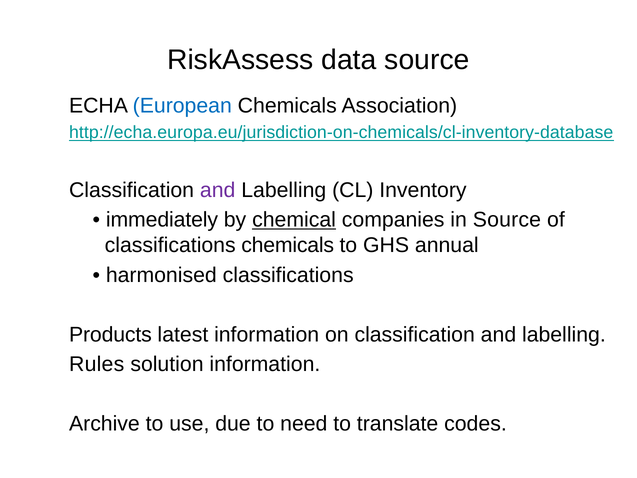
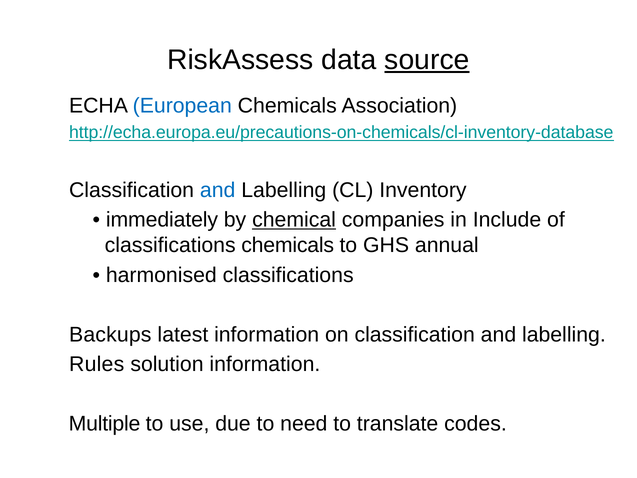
source underline: none -> present (427, 60)
http://echa.europa.eu/jurisdiction-on-chemicals/cl-inventory-database: http://echa.europa.eu/jurisdiction-on-chemicals/cl-inventory-database -> http://echa.europa.eu/precautions-on-chemicals/cl-inventory-database (341, 132)
and colour: purple -> blue (218, 190)
in Source: Source -> Include (507, 220)
Products: Products -> Backups (110, 334)
Archive: Archive -> Multiple (105, 423)
